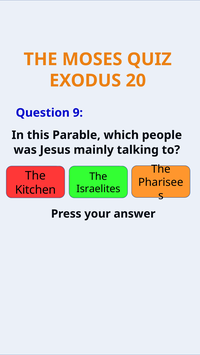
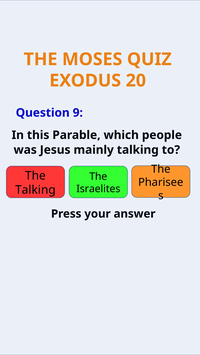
Kitchen: Kitchen -> Talking (35, 190)
